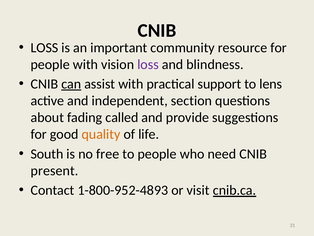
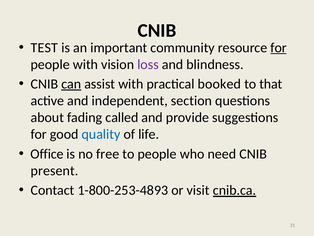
LOSS: LOSS -> TEST (44, 48)
for underline: none -> present (279, 48)
support: support -> booked (219, 84)
lens: lens -> that (271, 84)
quality colour: orange -> blue (101, 134)
South: South -> Office (47, 154)
1-800-952-4893: 1-800-952-4893 -> 1-800-253-4893 (123, 190)
